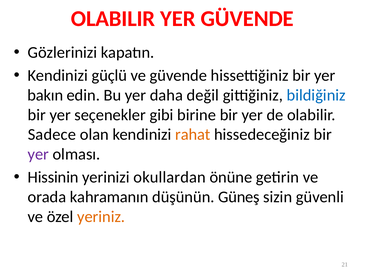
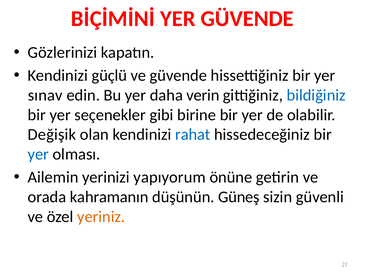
OLABILIR: OLABILIR -> BİÇİMİNİ (113, 19)
bakın: bakın -> sınav (45, 95)
değil: değil -> verin (203, 95)
Sadece: Sadece -> Değişik (52, 135)
rahat colour: orange -> blue (193, 135)
yer colour: purple -> blue (38, 155)
Hissinin: Hissinin -> Ailemin (53, 178)
okullardan: okullardan -> yapıyorum (170, 178)
